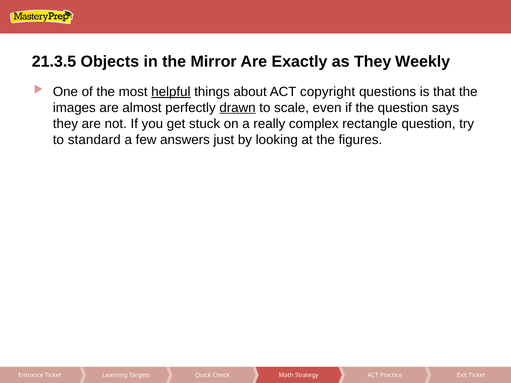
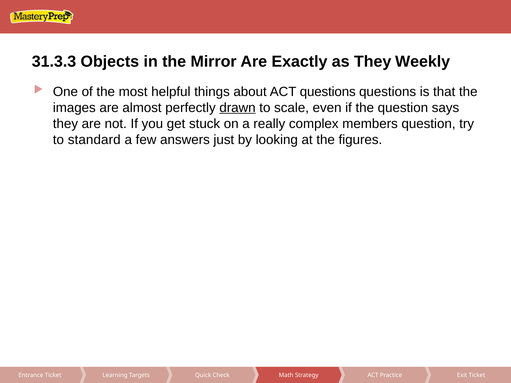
21.3.5: 21.3.5 -> 31.3.3 (54, 61)
helpful underline: present -> none (171, 92)
ACT copyright: copyright -> questions (328, 92)
rectangle: rectangle -> members (370, 124)
